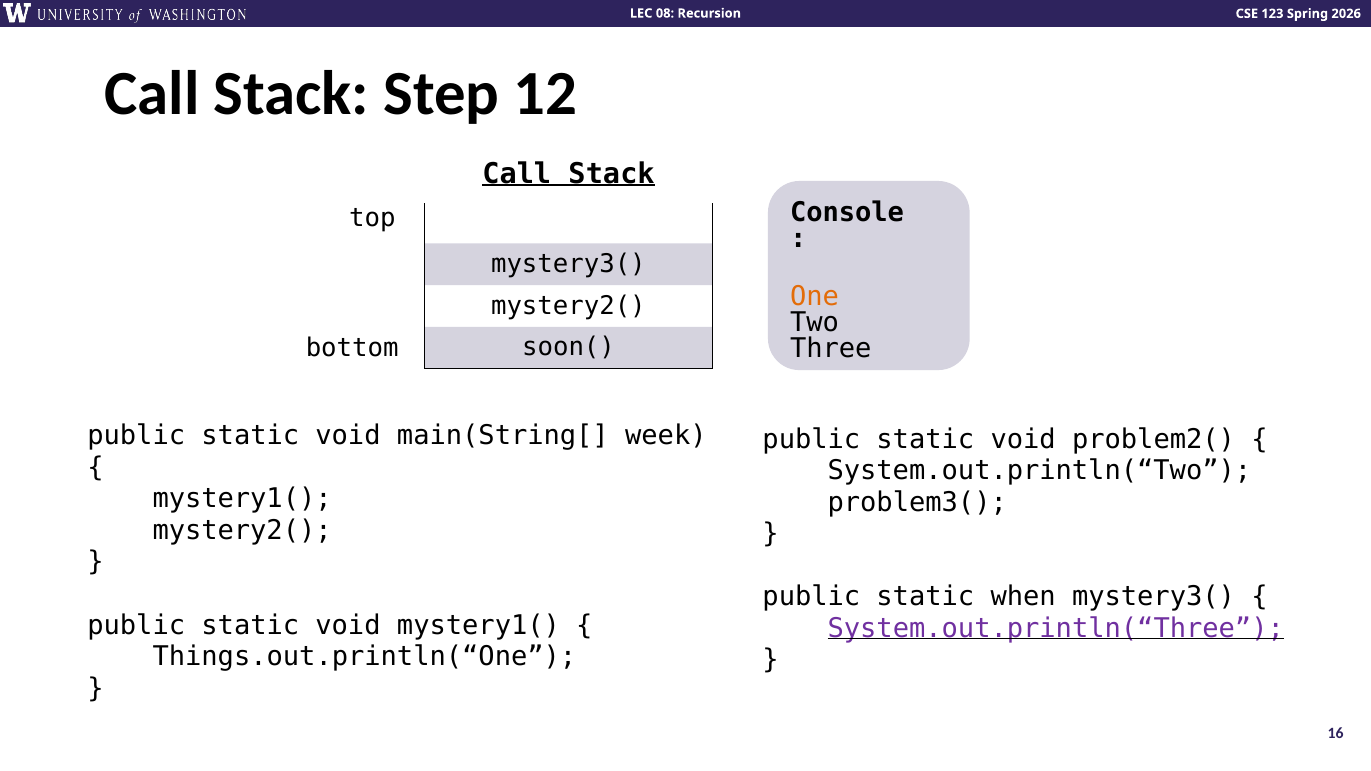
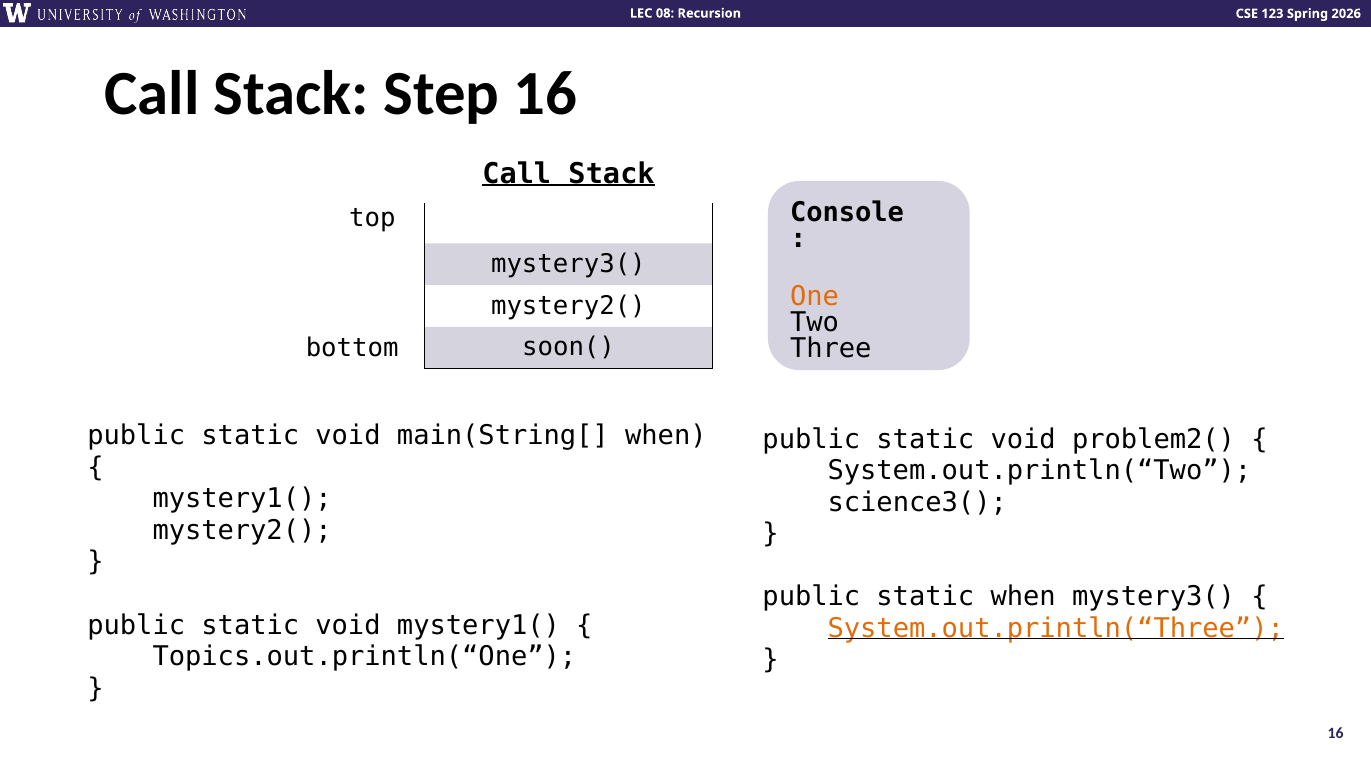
Step 12: 12 -> 16 (546, 94)
main(String[ week: week -> when (666, 436)
problem3(: problem3( -> science3( (917, 502)
System.out.println(“Three colour: purple -> orange (1056, 629)
Things.out.println(“One: Things.out.println(“One -> Topics.out.println(“One (364, 657)
